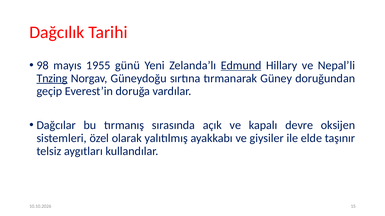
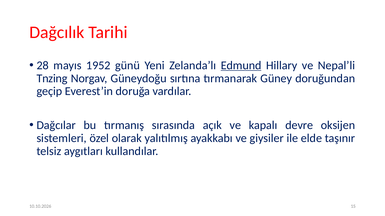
98: 98 -> 28 (43, 66)
1955: 1955 -> 1952 (98, 66)
Tnzing underline: present -> none (52, 79)
